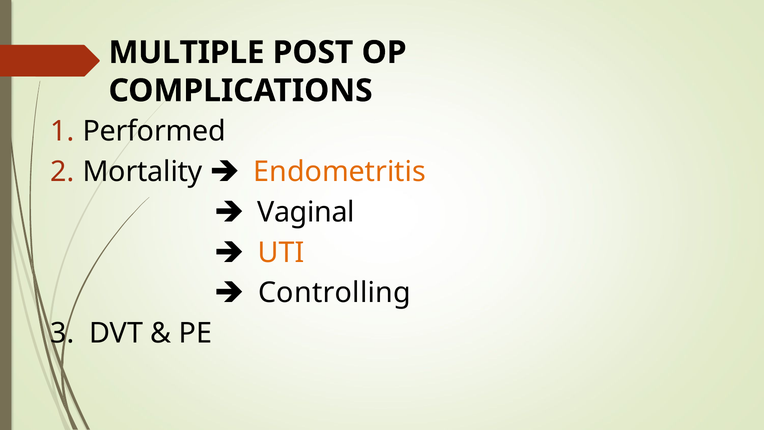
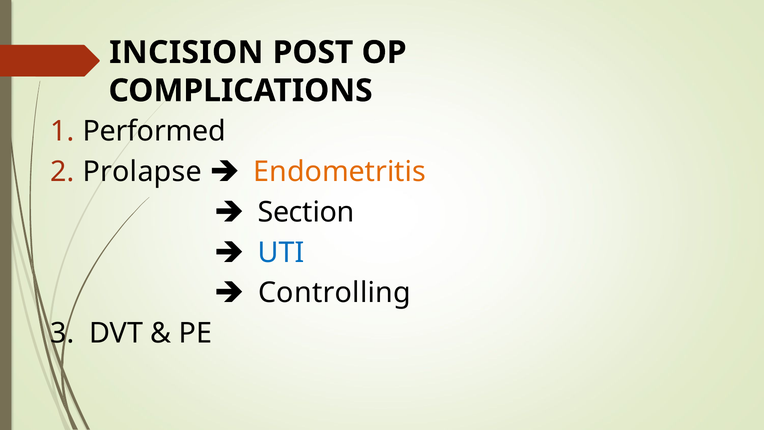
MULTIPLE: MULTIPLE -> INCISION (186, 52)
Mortality: Mortality -> Prolapse (142, 172)
Vaginal: Vaginal -> Section (306, 212)
UTI colour: orange -> blue (281, 252)
